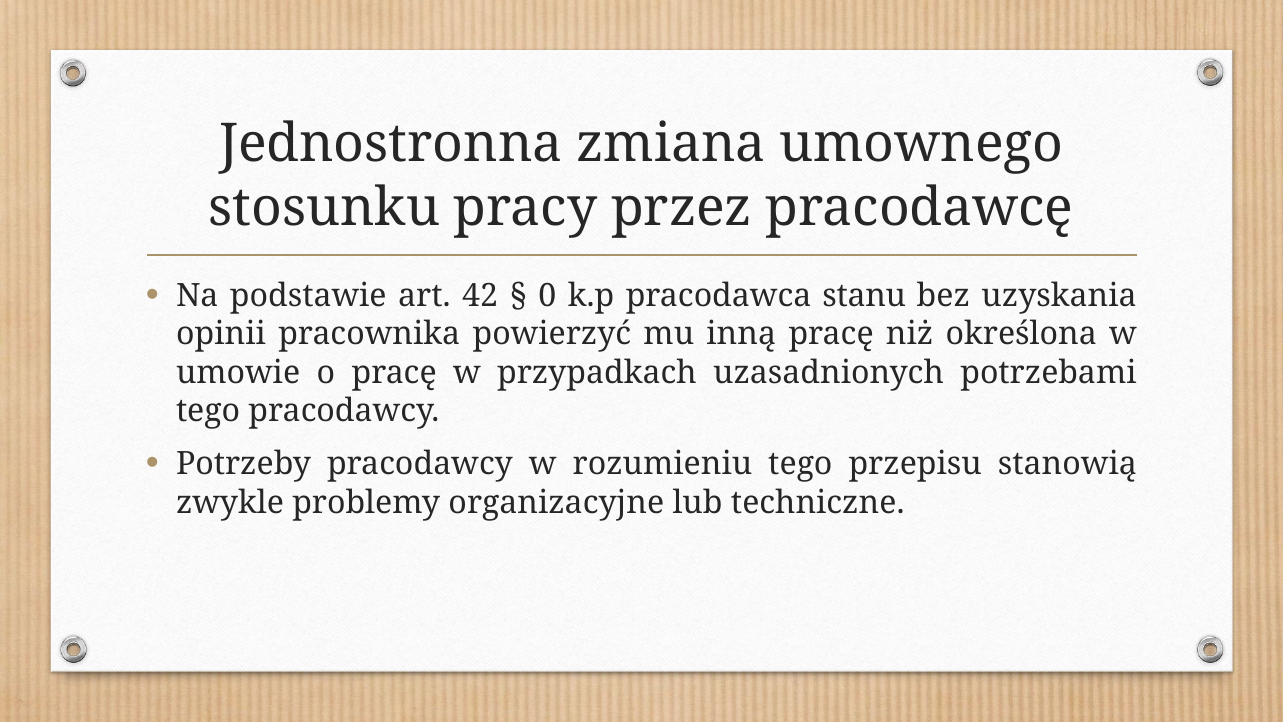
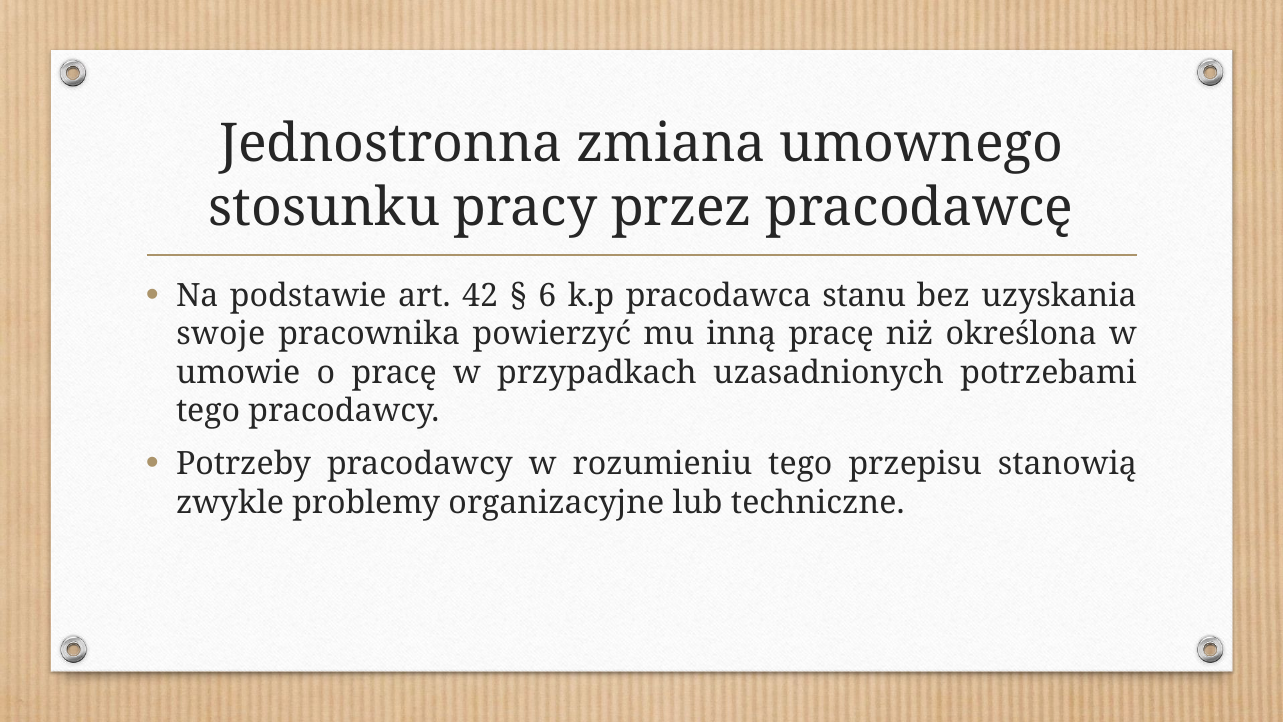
0: 0 -> 6 (547, 295)
opinii: opinii -> swoje (221, 334)
